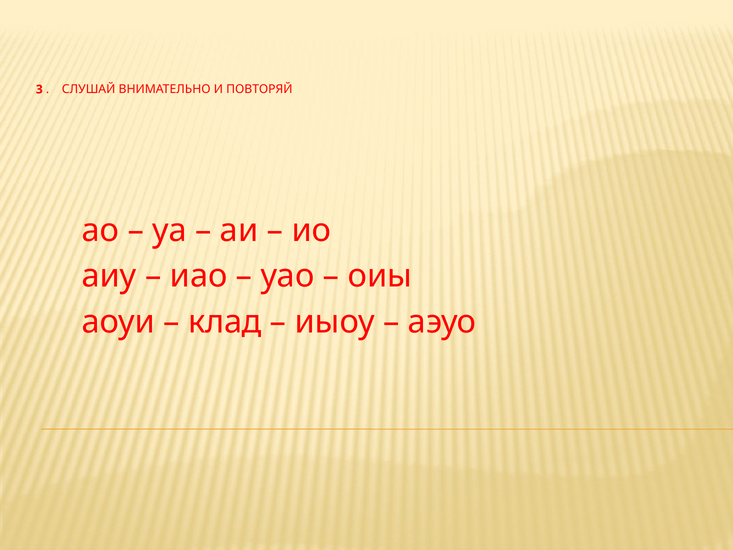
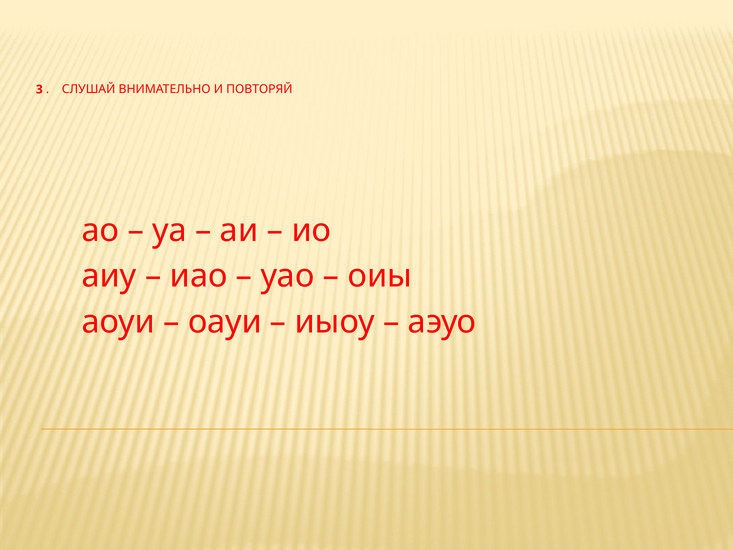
клад: клад -> оауи (225, 322)
